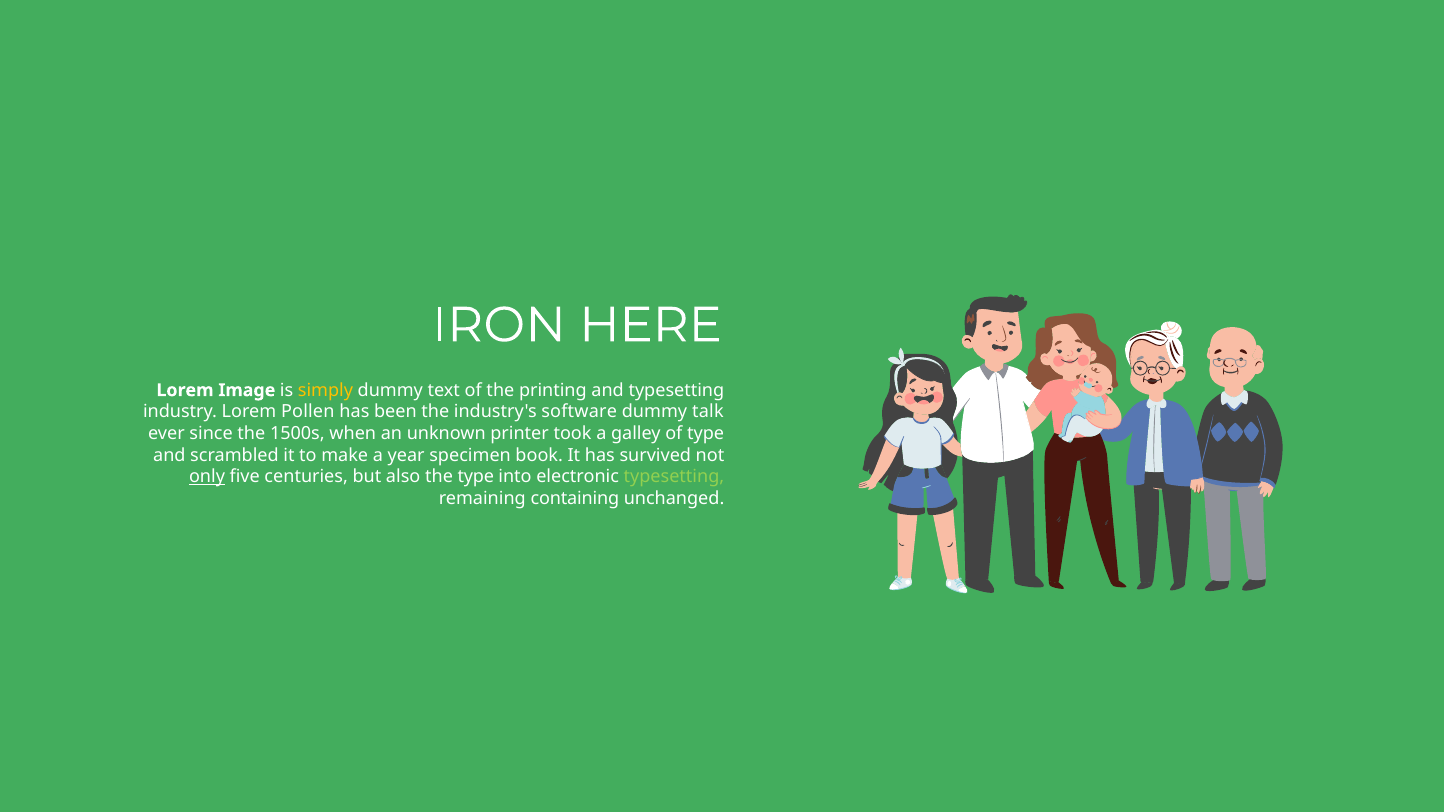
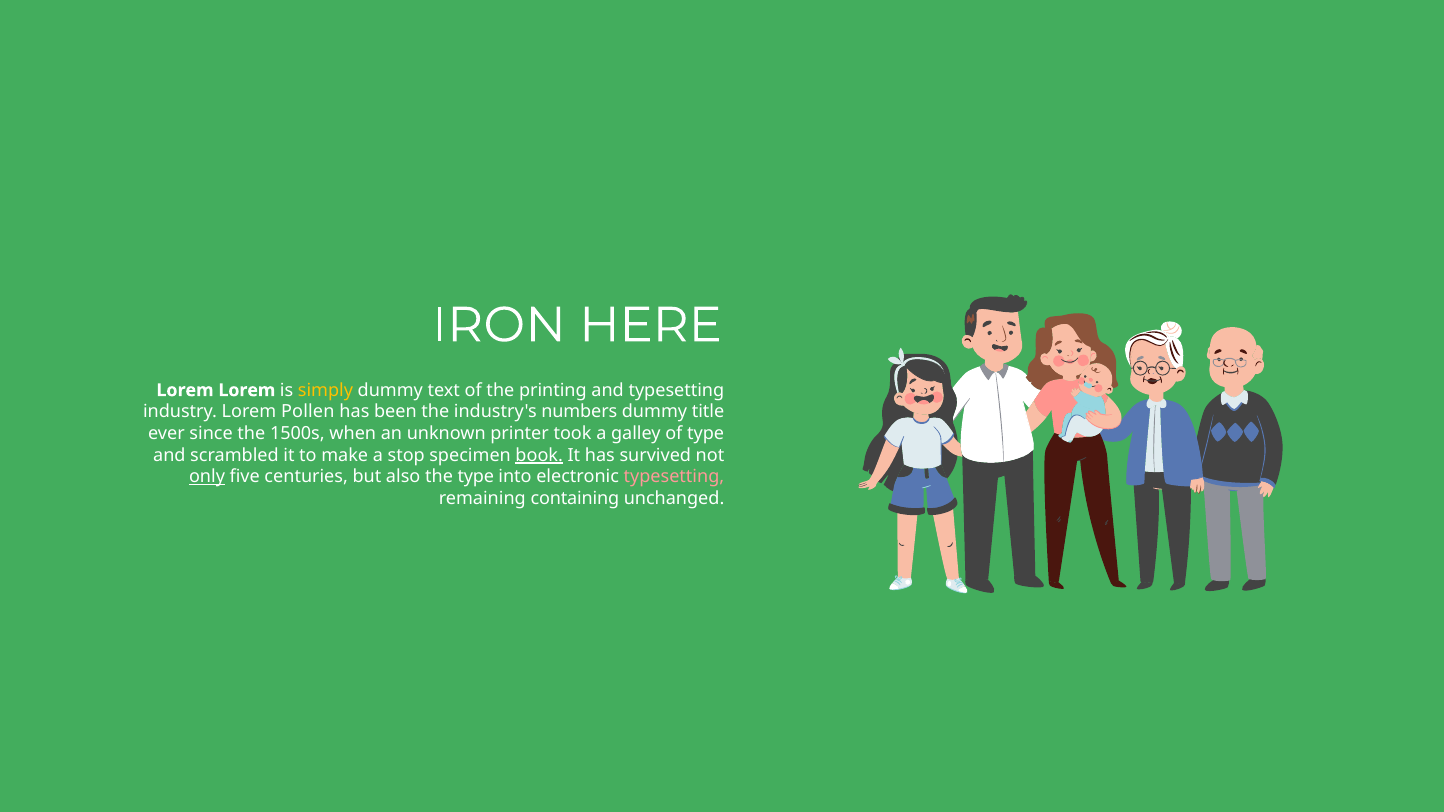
Lorem Image: Image -> Lorem (247, 390)
software: software -> numbers (579, 412)
talk: talk -> title (708, 412)
year: year -> stop (406, 455)
book underline: none -> present (539, 455)
typesetting colour: light green -> pink (674, 477)
